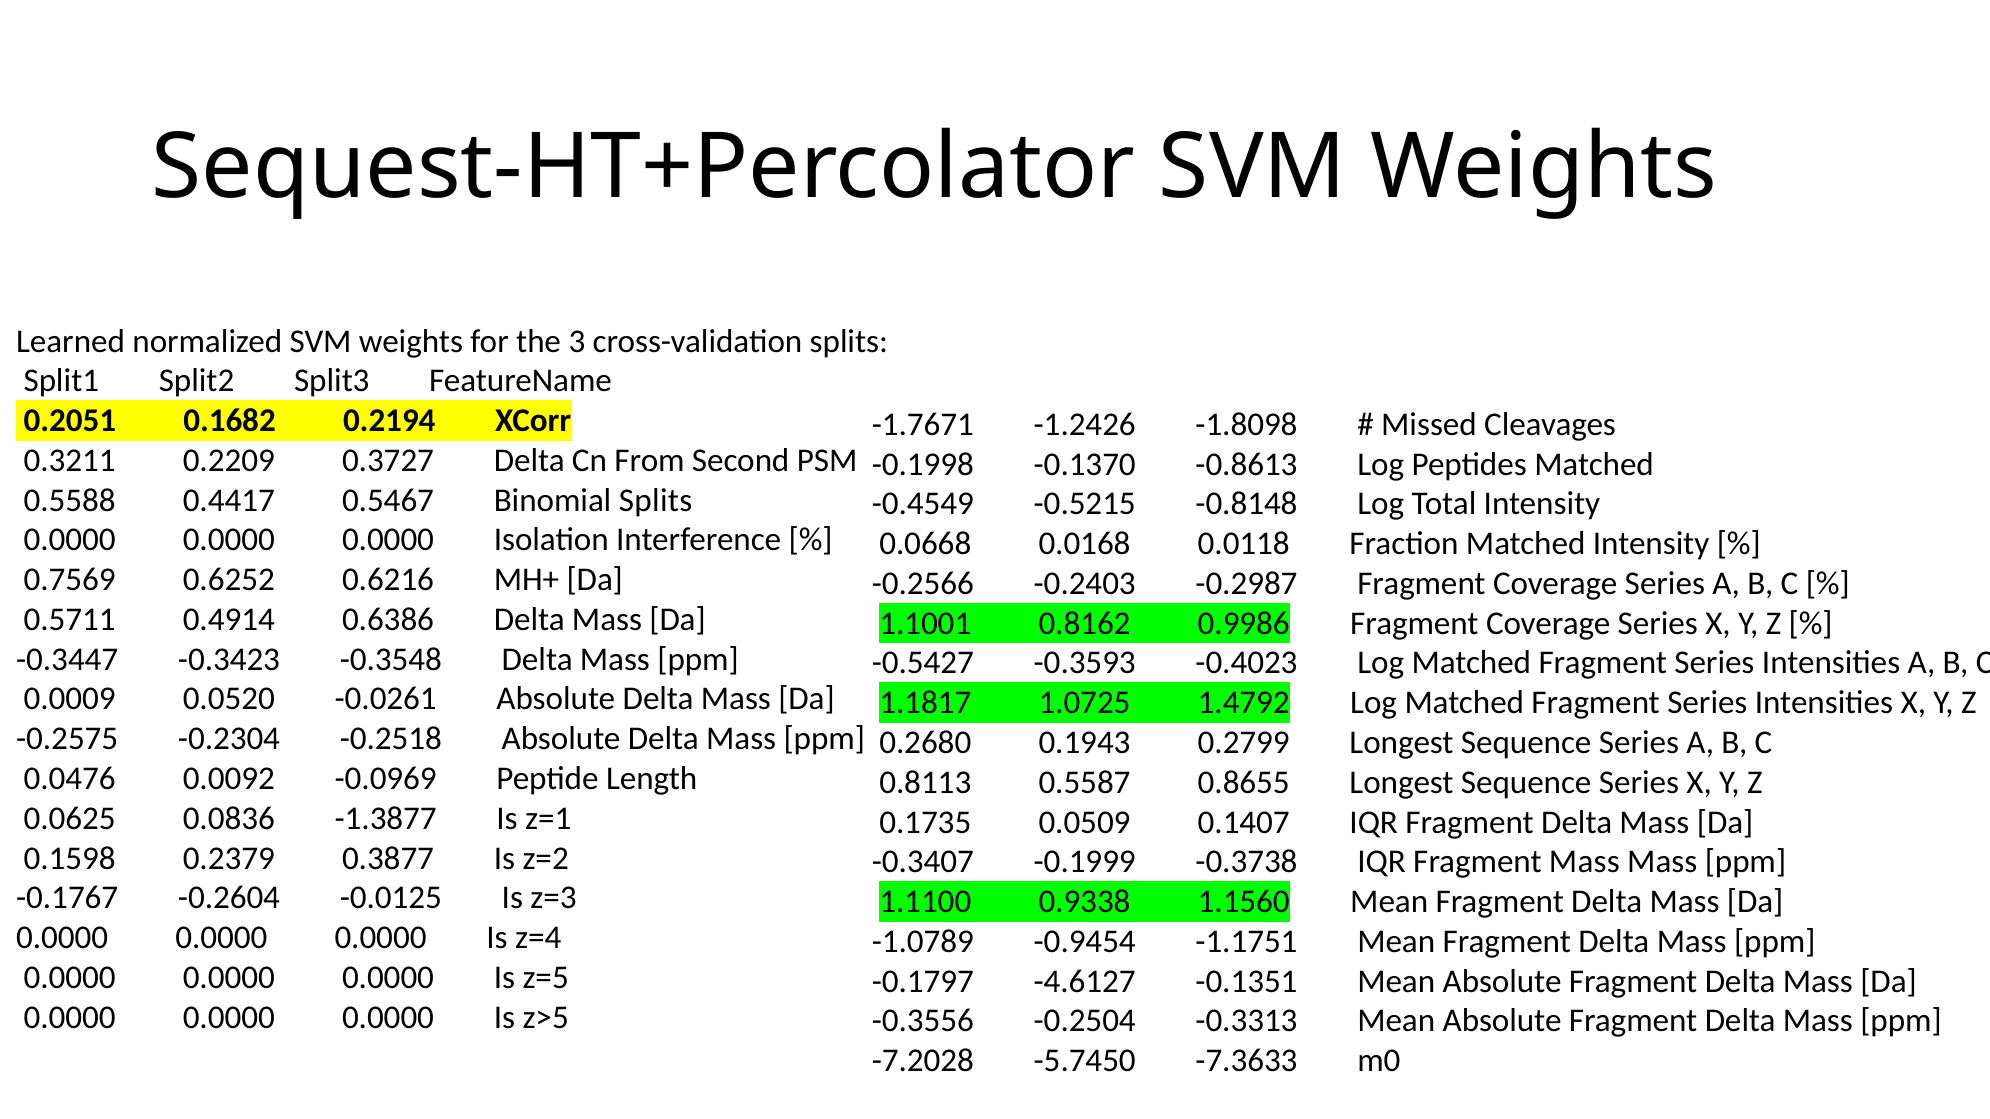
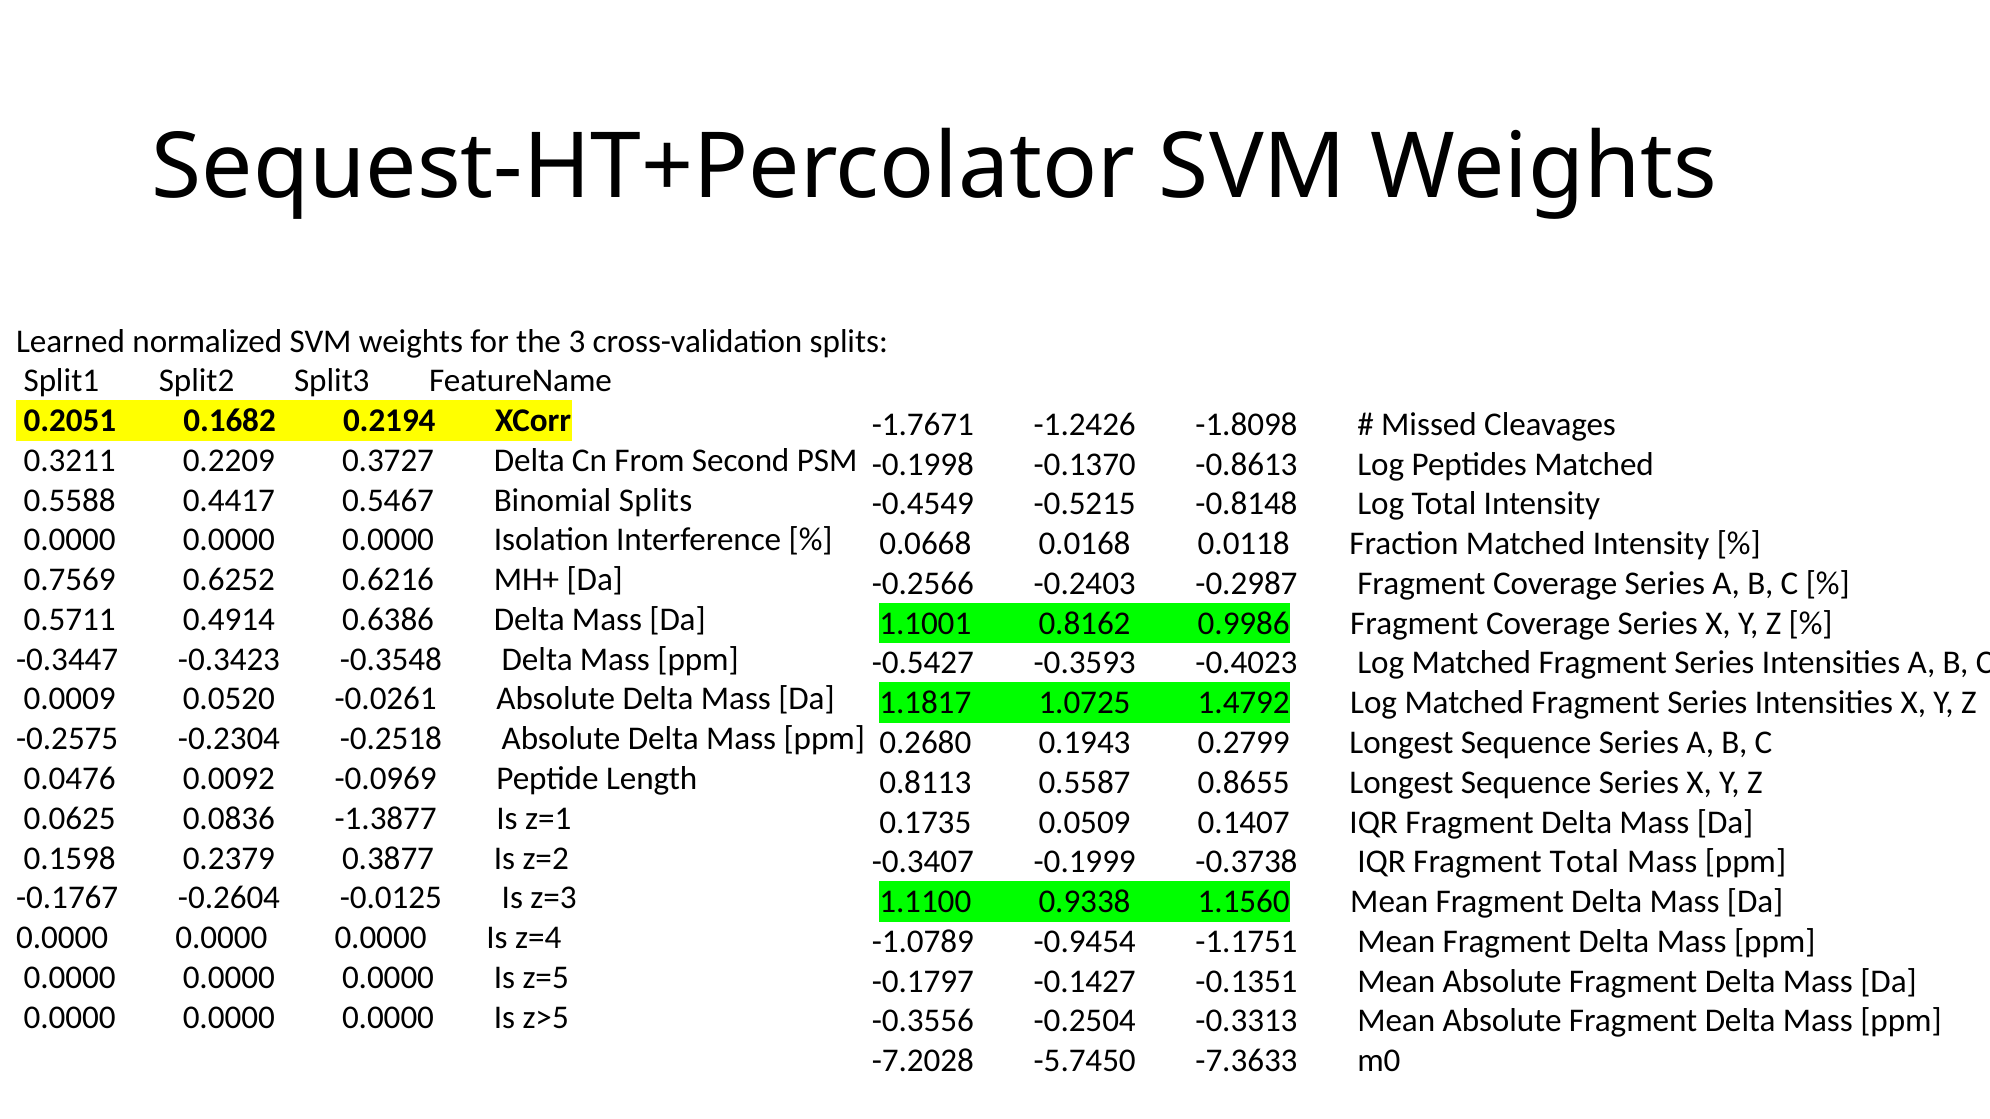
Fragment Mass: Mass -> Total (1584, 862)
-4.6127: -4.6127 -> -0.1427 (1085, 982)
